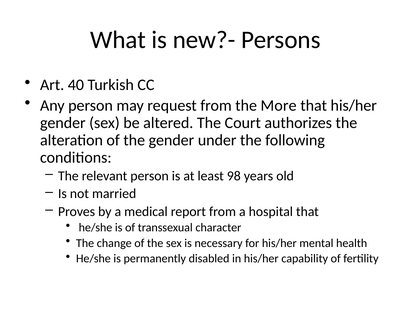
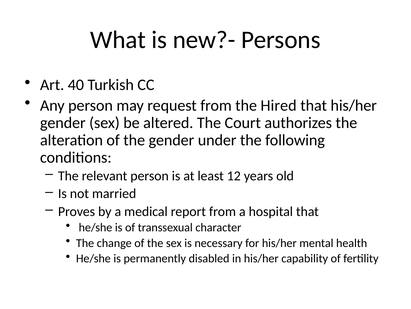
More: More -> Hired (279, 105)
98: 98 -> 12 (234, 176)
